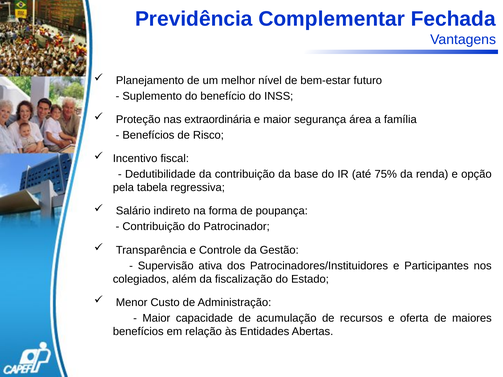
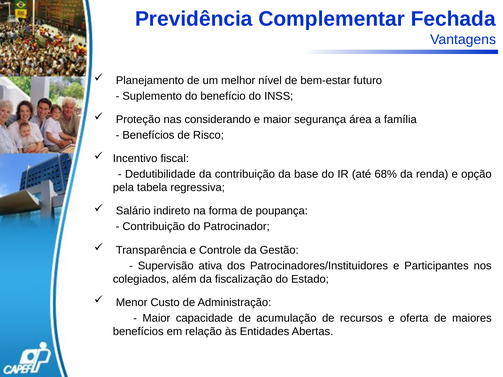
extraordinária: extraordinária -> considerando (218, 120)
75%: 75% -> 68% (386, 174)
